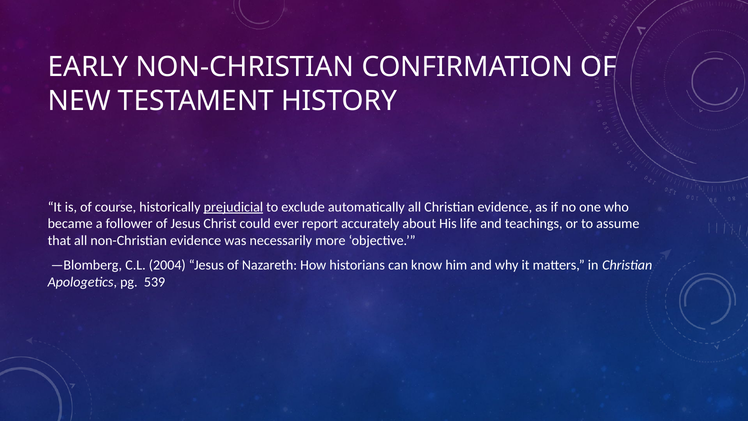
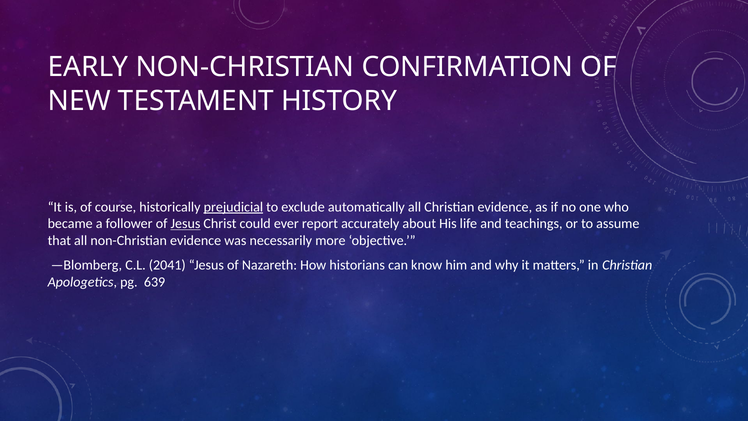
Jesus underline: none -> present (185, 224)
2004: 2004 -> 2041 (167, 265)
539: 539 -> 639 (155, 282)
